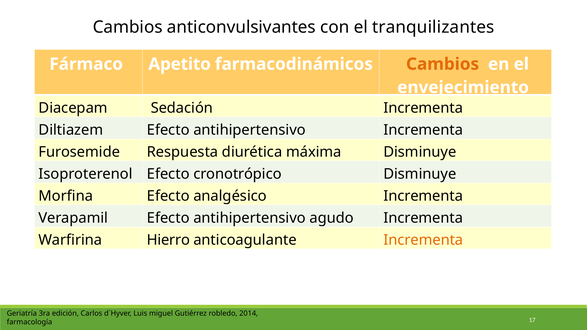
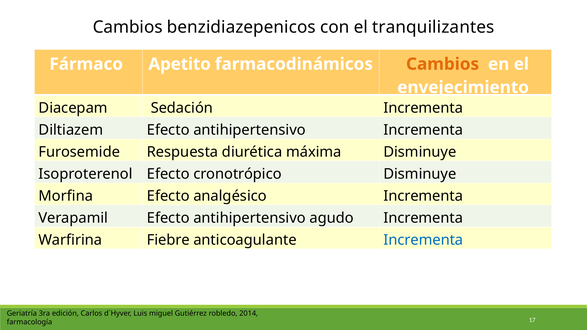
anticonvulsivantes: anticonvulsivantes -> benzidiazepenicos (241, 27)
Hierro: Hierro -> Fiebre (168, 240)
Incrementa colour: orange -> blue (423, 240)
